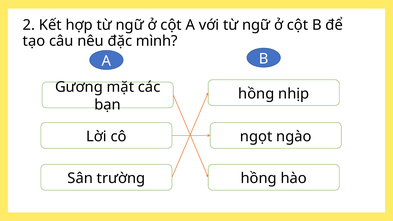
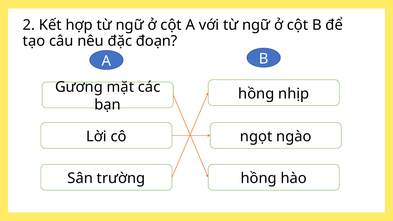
mình: mình -> đoạn (157, 41)
